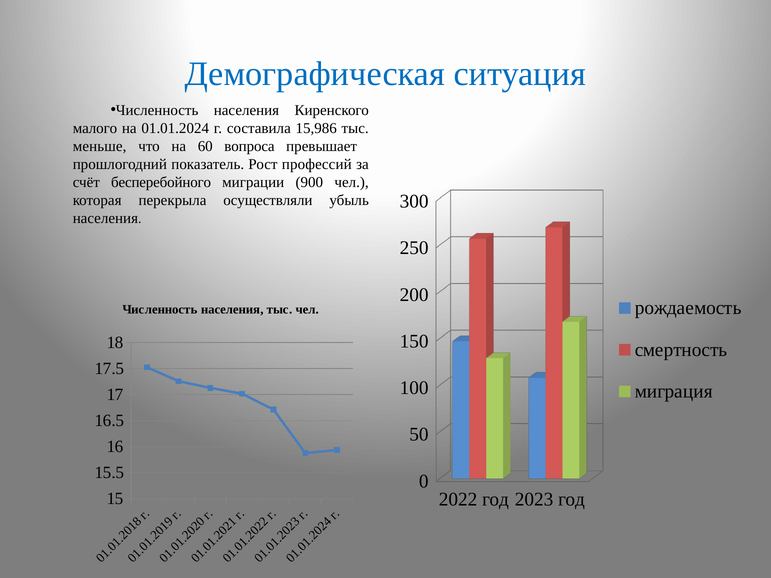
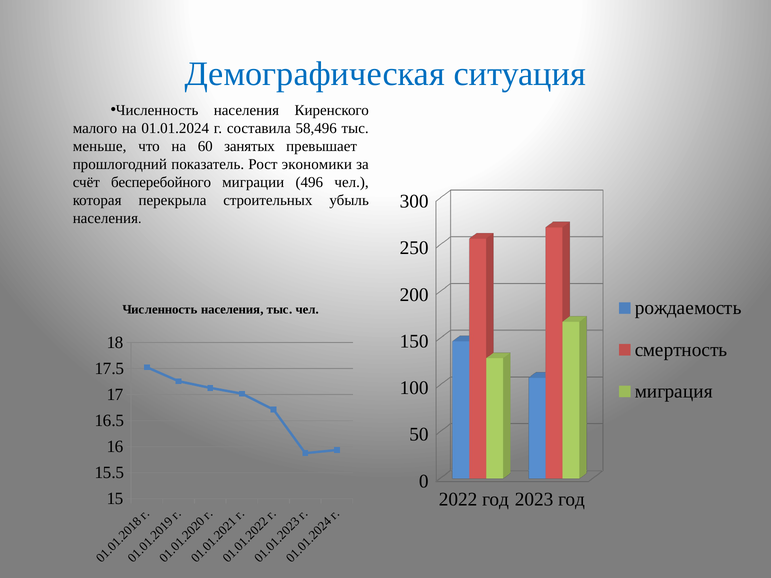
15,986: 15,986 -> 58,496 (316, 128)
вопроса: вопроса -> занятых (250, 146)
профессий: профессий -> экономики (317, 164)
900: 900 -> 496 (309, 182)
осуществляли: осуществляли -> строительных (268, 200)
